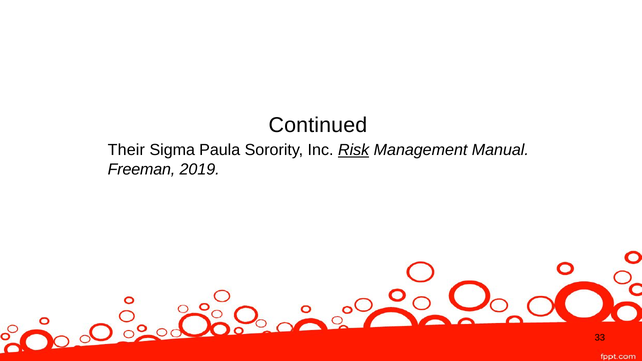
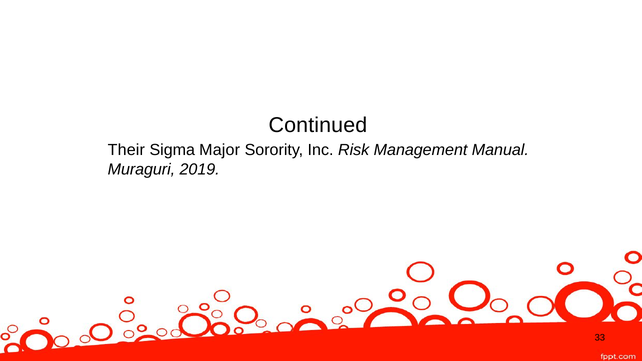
Paula: Paula -> Major (220, 150)
Risk underline: present -> none (354, 150)
Freeman: Freeman -> Muraguri (141, 169)
